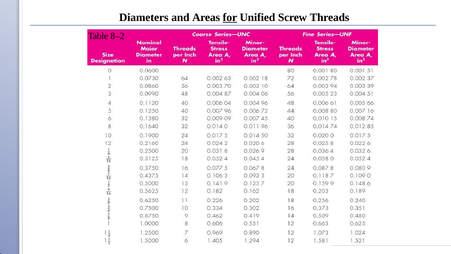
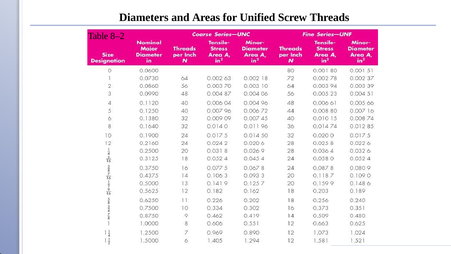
for underline: present -> none (230, 17)
